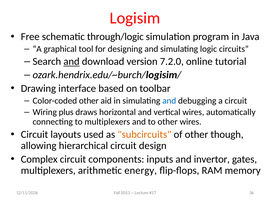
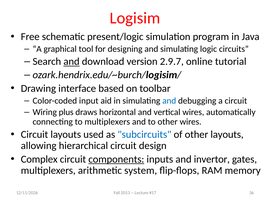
through/logic: through/logic -> present/logic (115, 37)
7.2.0: 7.2.0 -> 2.9.7 (172, 62)
Color-coded other: other -> input (89, 101)
subcircuits colour: orange -> blue (144, 135)
other though: though -> layouts (227, 135)
components underline: none -> present (116, 160)
energy: energy -> system (141, 171)
